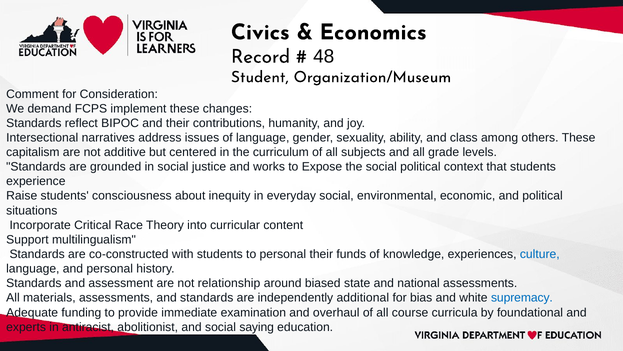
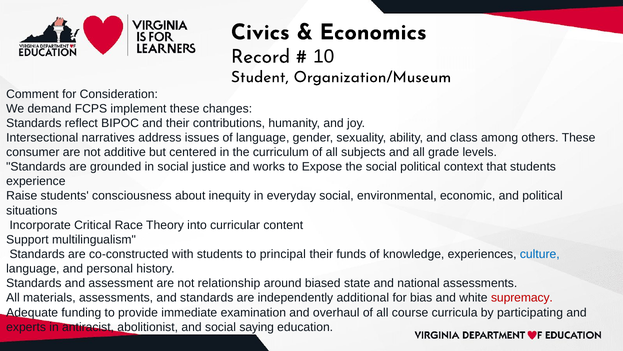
48: 48 -> 10 (324, 56)
capitalism: capitalism -> consumer (33, 152)
to personal: personal -> principal (283, 254)
supremacy colour: blue -> red (522, 297)
foundational: foundational -> participating (530, 312)
